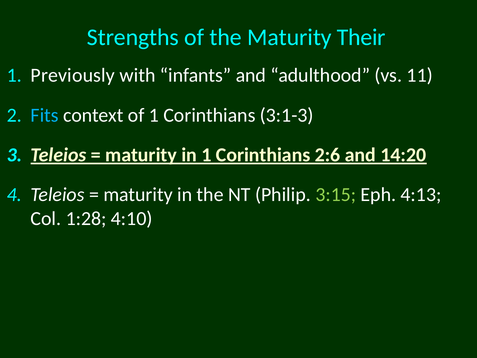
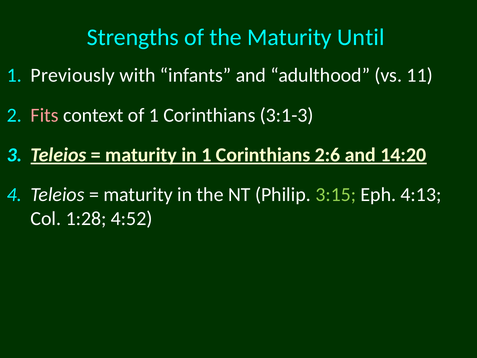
Their: Their -> Until (361, 37)
Fits colour: light blue -> pink (45, 115)
4:10: 4:10 -> 4:52 (132, 218)
